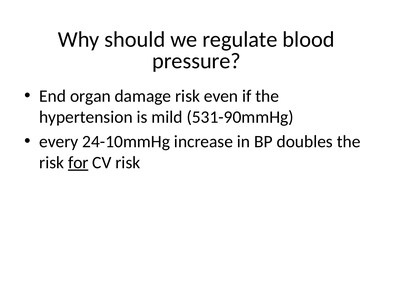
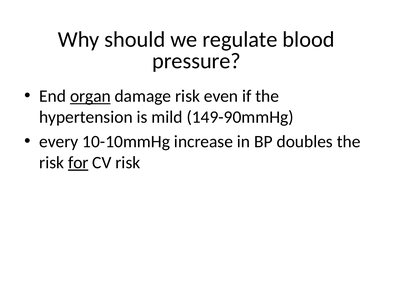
organ underline: none -> present (90, 96)
531-90mmHg: 531-90mmHg -> 149-90mmHg (240, 117)
24-10mmHg: 24-10mmHg -> 10-10mmHg (126, 141)
